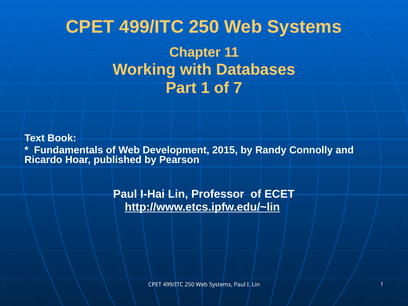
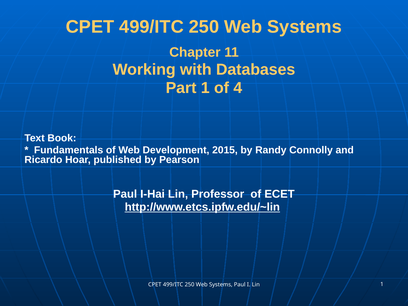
7: 7 -> 4 (238, 88)
